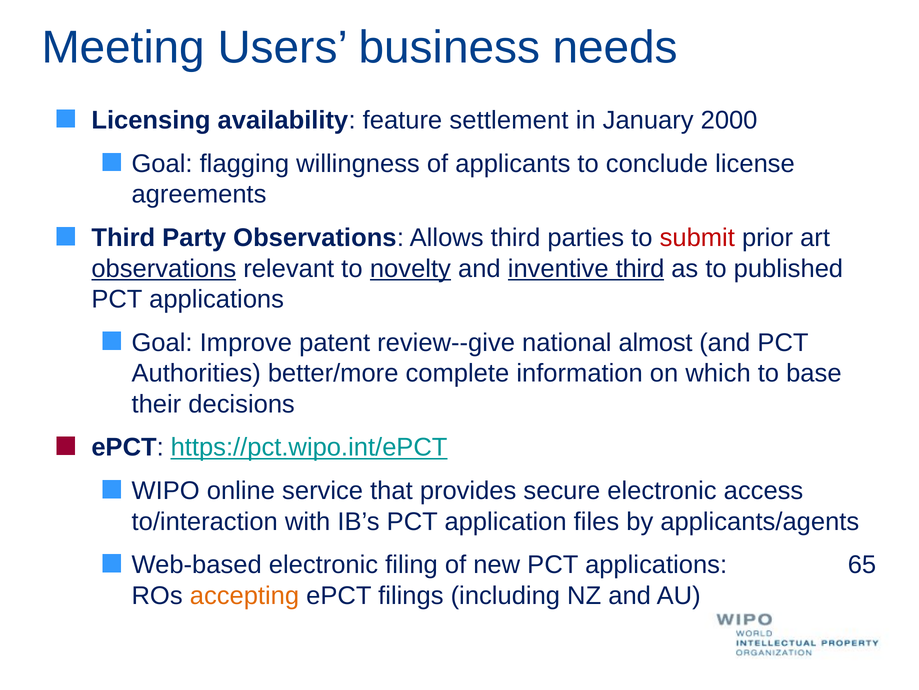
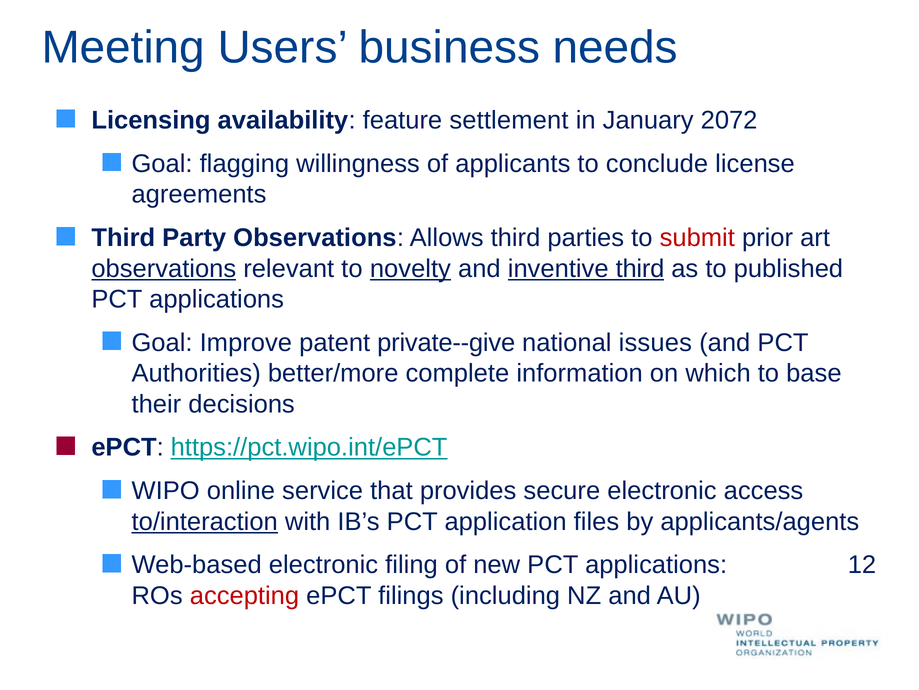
2000: 2000 -> 2072 (729, 120)
review--give: review--give -> private--give (446, 342)
almost: almost -> issues (655, 342)
to/interaction underline: none -> present (205, 521)
65: 65 -> 12 (862, 564)
accepting colour: orange -> red (244, 595)
